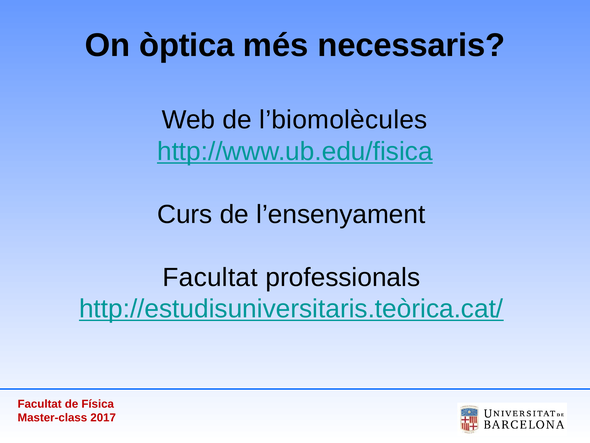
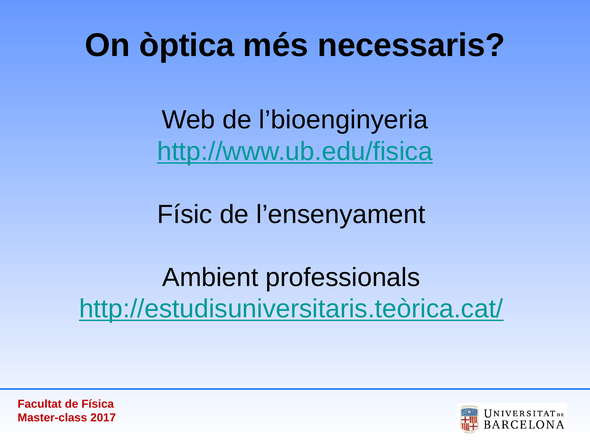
l’biomolècules: l’biomolècules -> l’bioenginyeria (343, 120)
Curs: Curs -> Físic (185, 214)
Facultat: Facultat -> Ambient (210, 277)
